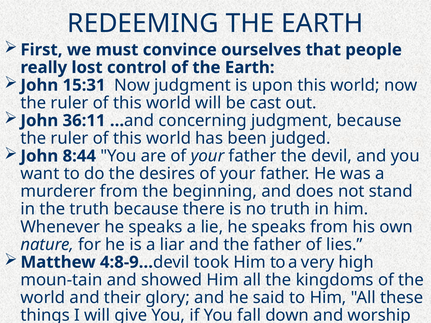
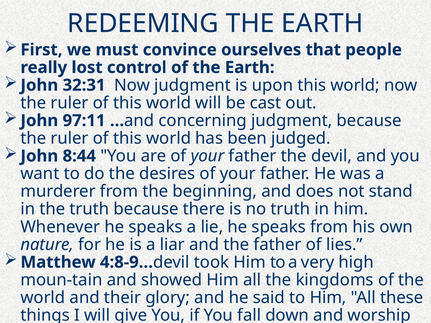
15:31: 15:31 -> 32:31 (84, 85)
36:11: 36:11 -> 97:11 (84, 121)
